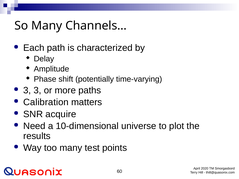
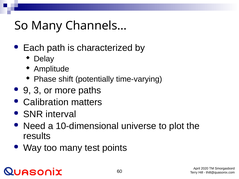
3: 3 -> 9 (27, 90)
acquire: acquire -> interval (61, 114)
